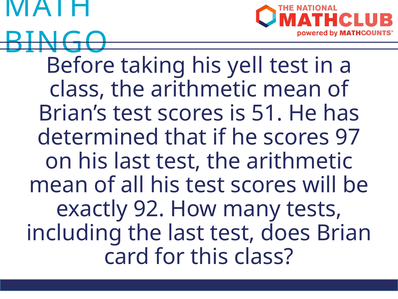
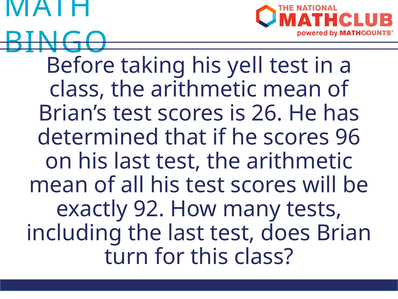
51: 51 -> 26 (267, 113)
97: 97 -> 96 (348, 137)
card: card -> turn (127, 256)
